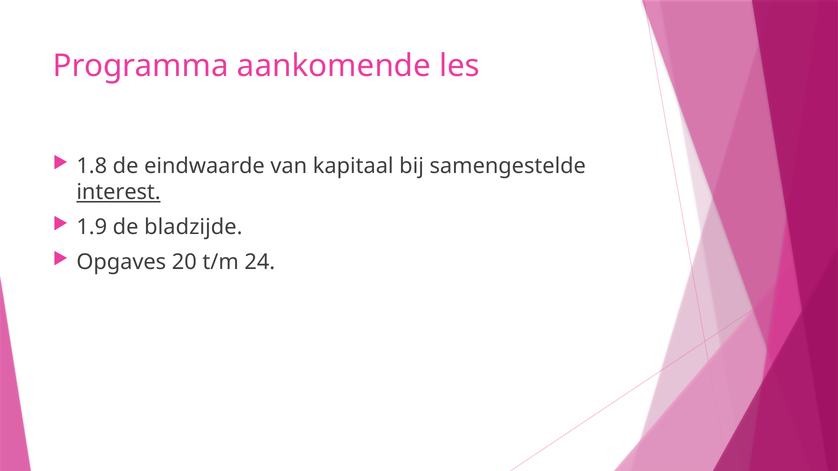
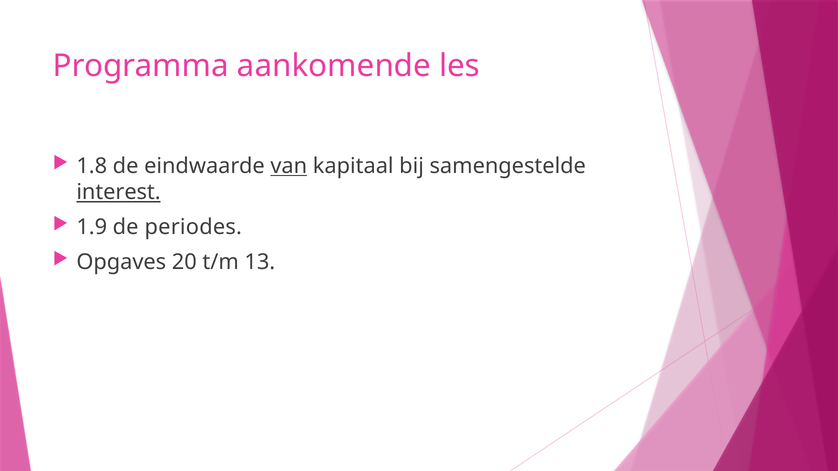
van underline: none -> present (289, 166)
bladzijde: bladzijde -> periodes (193, 227)
24: 24 -> 13 (260, 262)
